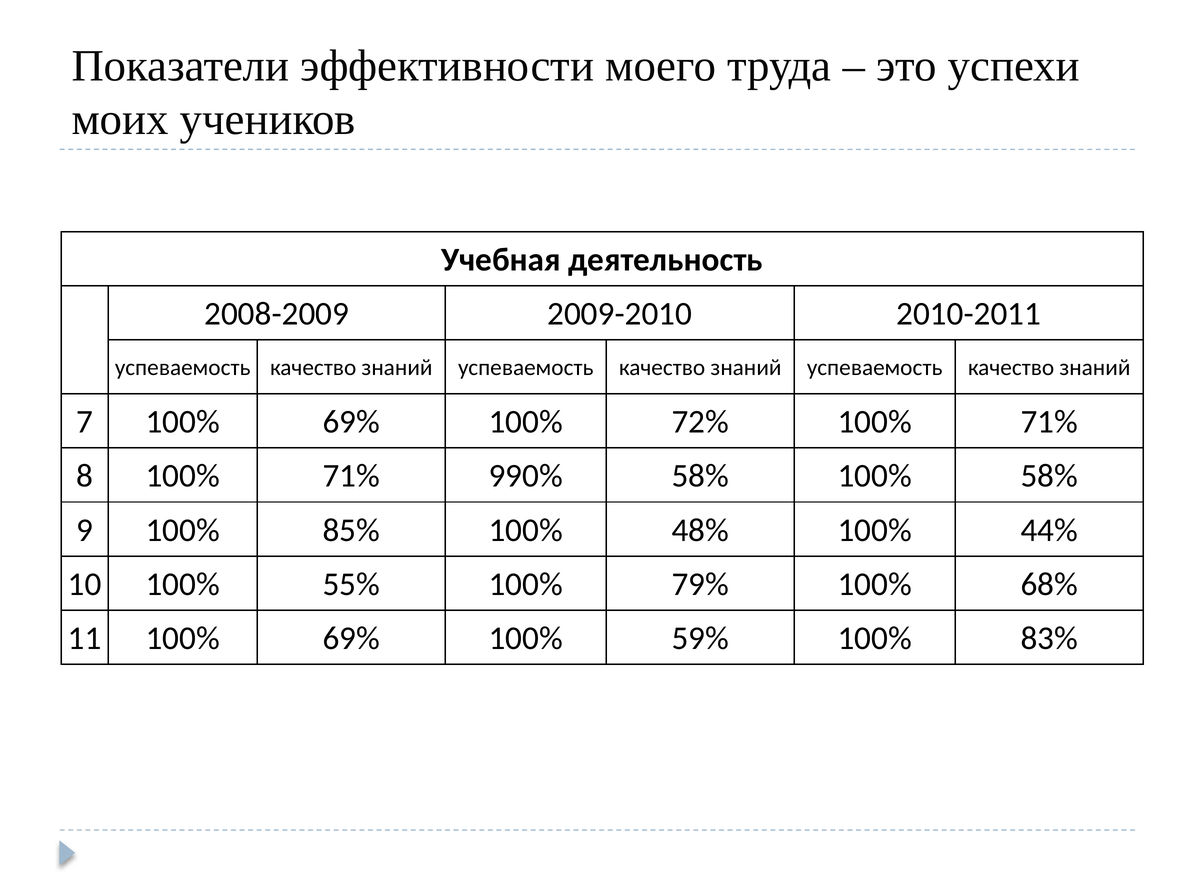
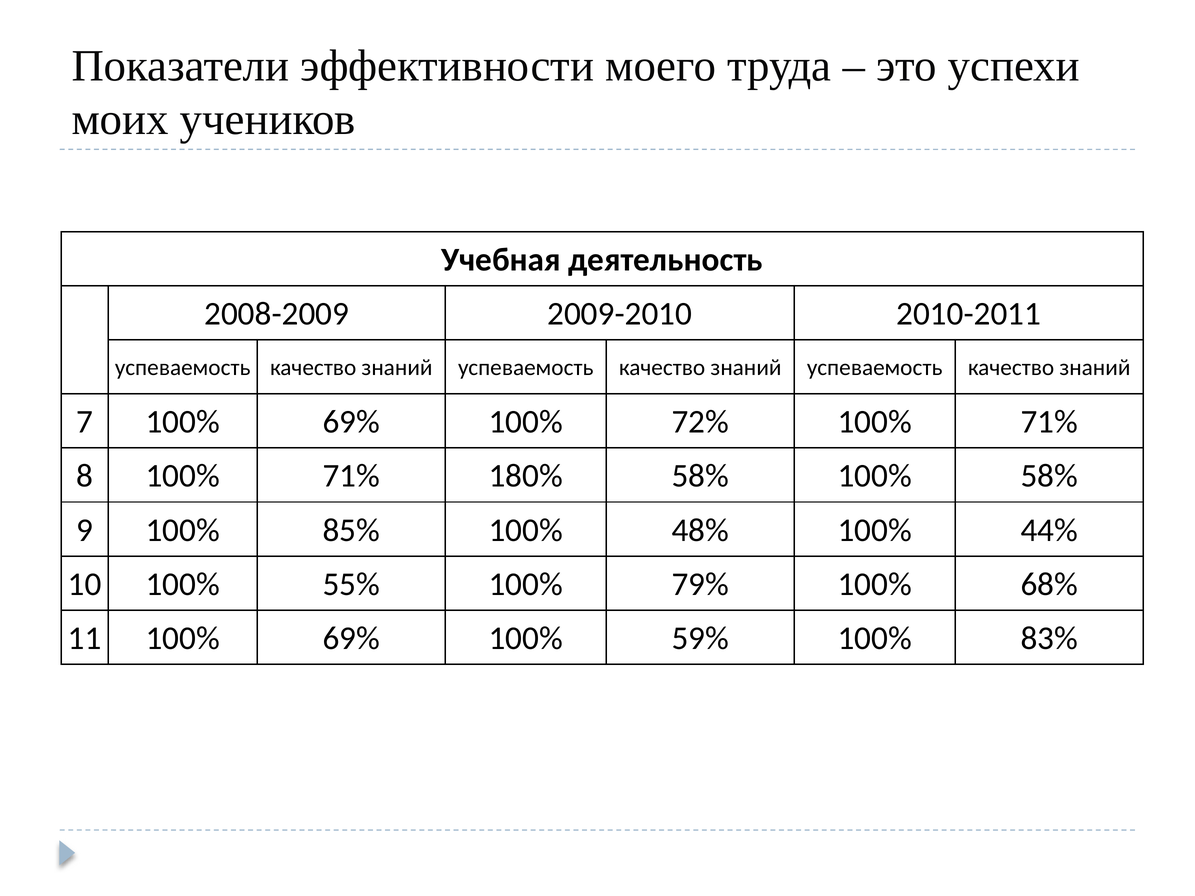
990%: 990% -> 180% (526, 476)
